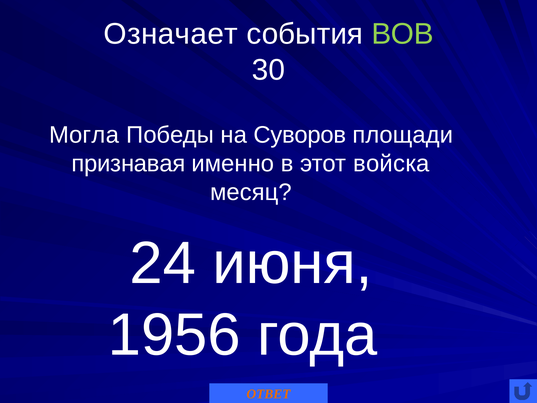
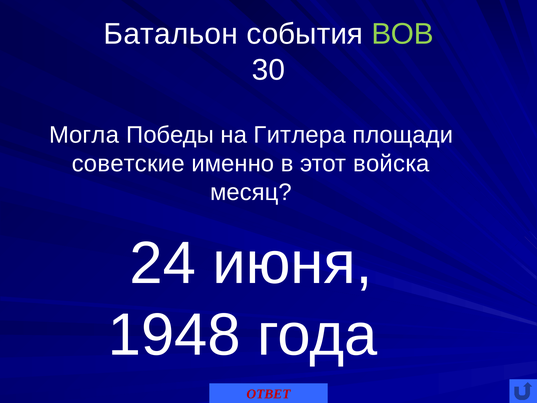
Означает: Означает -> Батальон (171, 34)
Суворов: Суворов -> Гитлера (300, 135)
признавая: признавая -> советские (128, 164)
1956: 1956 -> 1948 (174, 335)
ОТВЕТ colour: orange -> red (268, 394)
